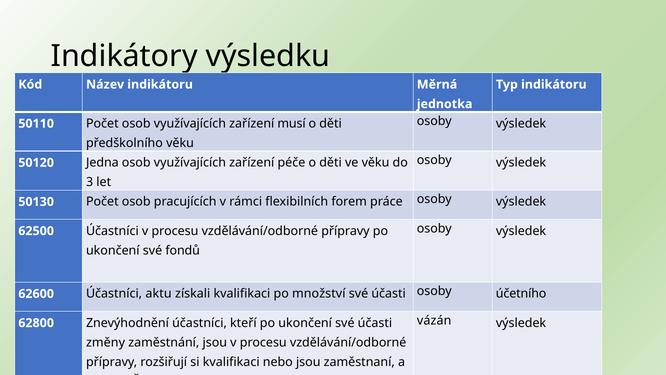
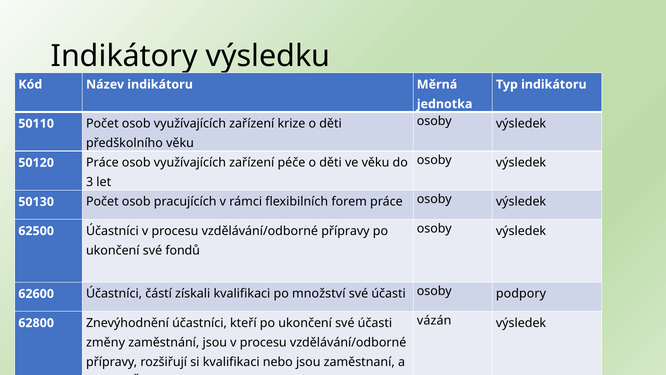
musí: musí -> krize (291, 123)
50120 Jedna: Jedna -> Práce (102, 163)
aktu: aktu -> částí (159, 294)
účetního: účetního -> podpory (521, 294)
